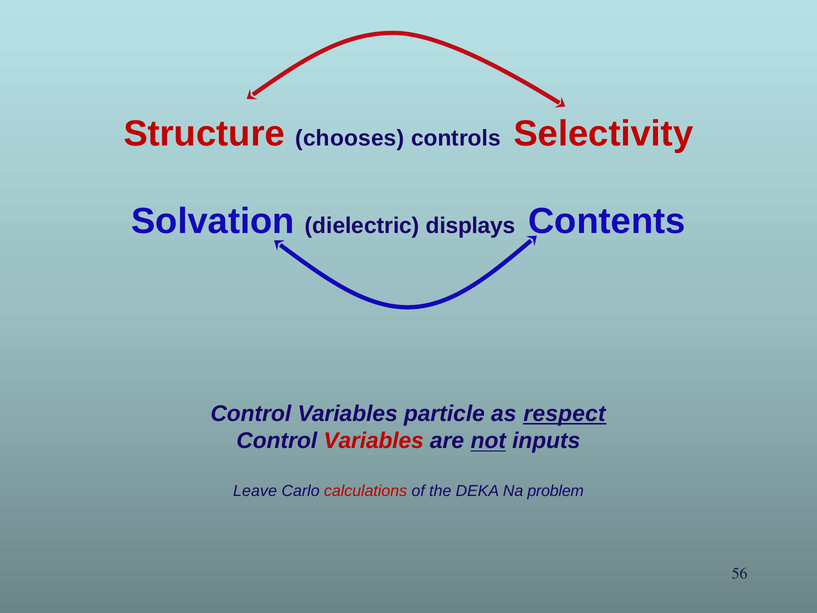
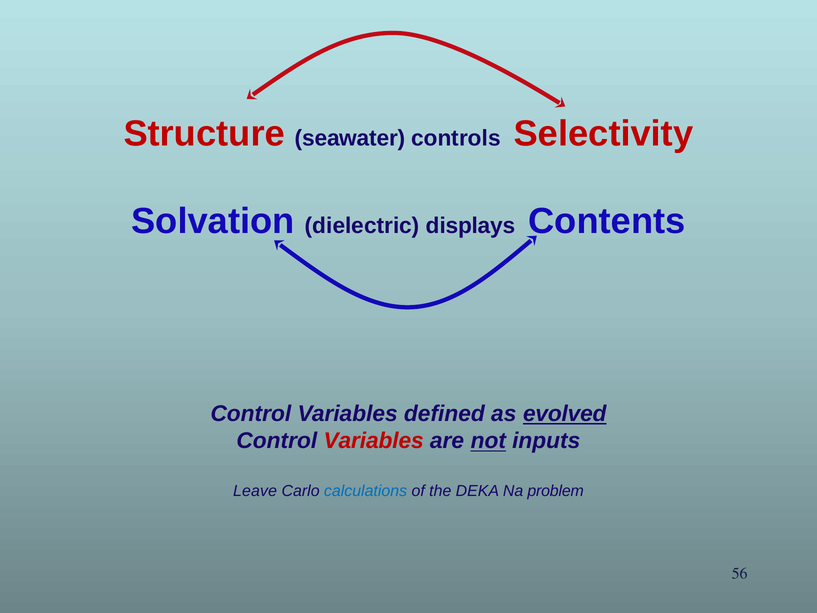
chooses: chooses -> seawater (350, 138)
particle: particle -> defined (444, 414)
respect: respect -> evolved (565, 414)
calculations colour: red -> blue (366, 491)
